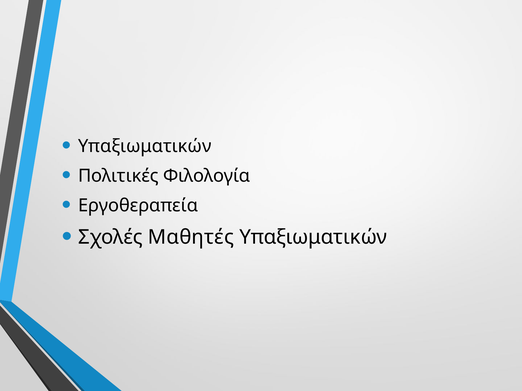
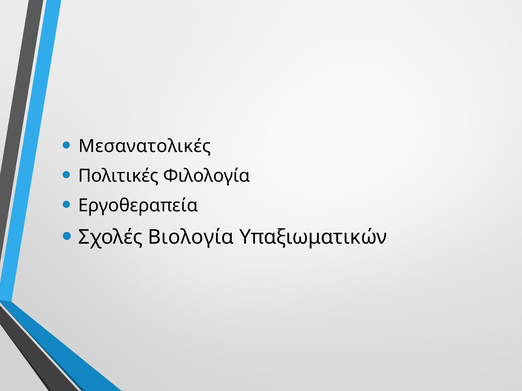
Υπαξιωματικών: Υπαξιωματικών -> Μεσανατολικές (145, 146)
Μαθητές: Μαθητές -> Βιολογία (191, 237)
